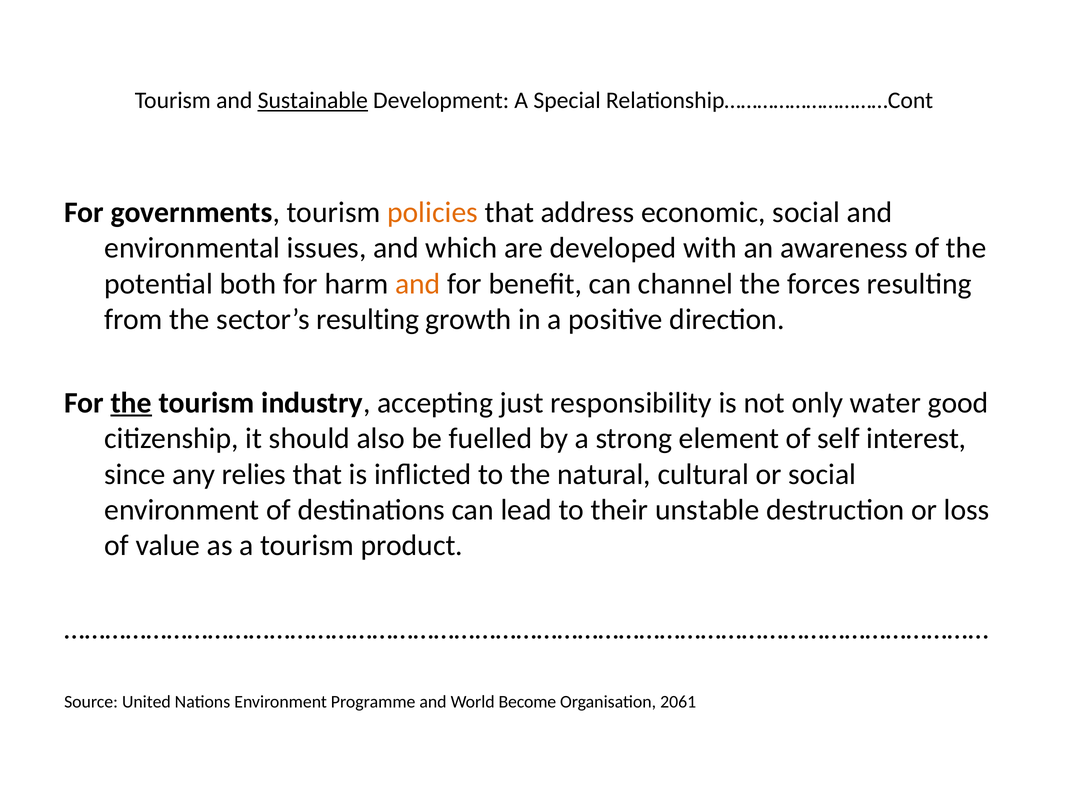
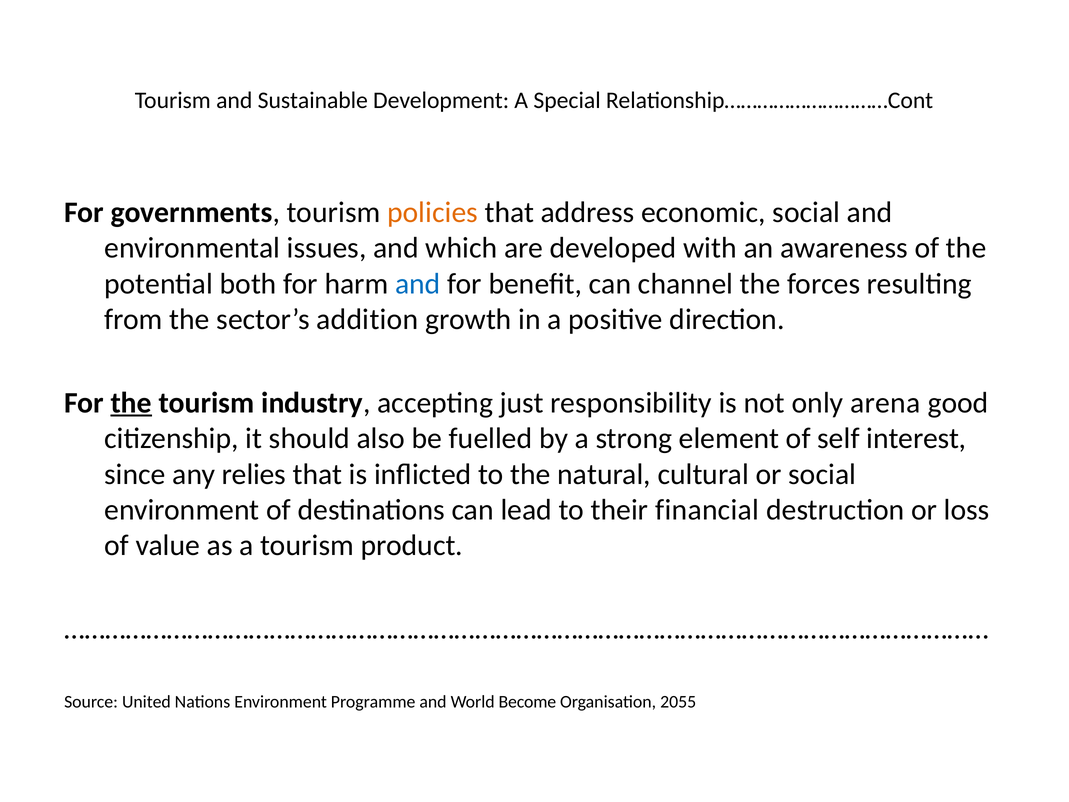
Sustainable underline: present -> none (313, 101)
and colour: orange -> blue (418, 284)
sector’s resulting: resulting -> addition (367, 319)
water: water -> arena (885, 403)
unstable: unstable -> financial (707, 510)
2061: 2061 -> 2055 (678, 702)
